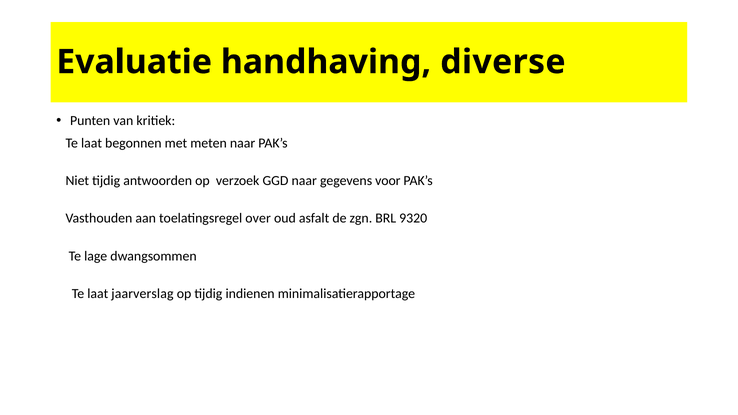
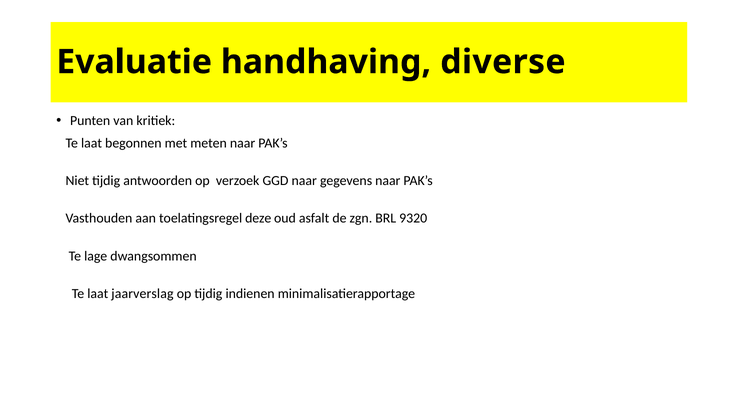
gegevens voor: voor -> naar (388, 181)
over: over -> deze (258, 218)
